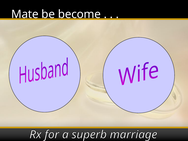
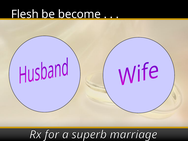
Mate: Mate -> Flesh (25, 14)
